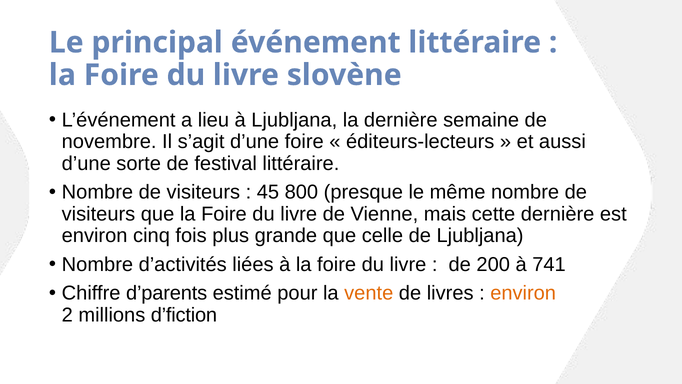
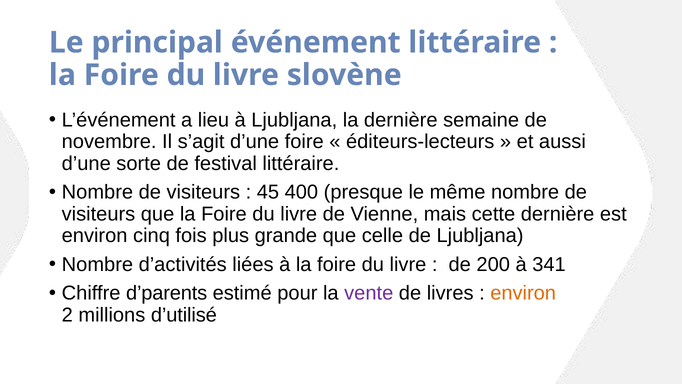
800: 800 -> 400 (301, 192)
741: 741 -> 341 (549, 264)
vente colour: orange -> purple (369, 293)
d’fiction: d’fiction -> d’utilisé (184, 315)
